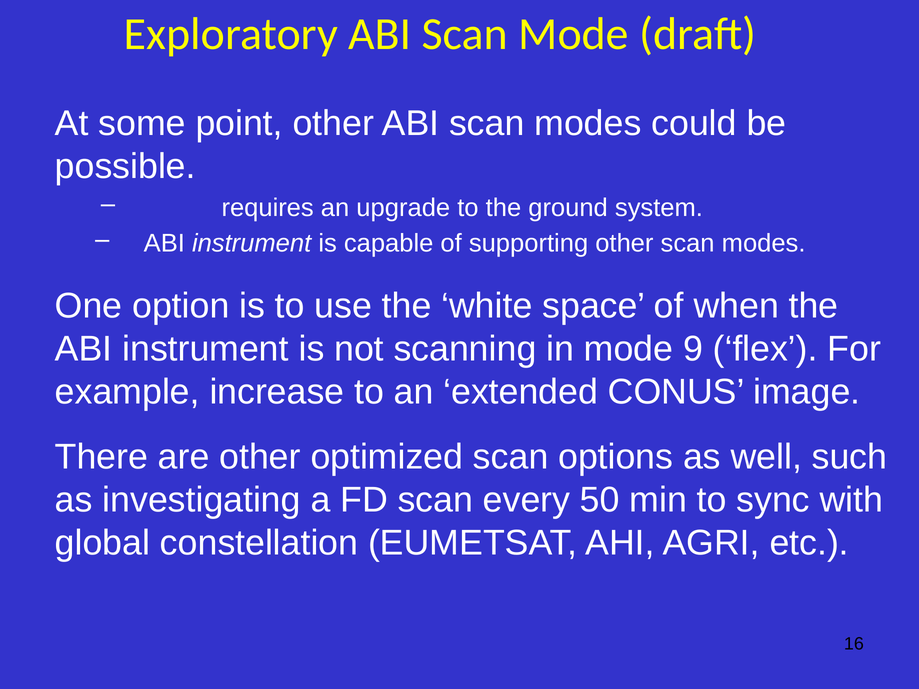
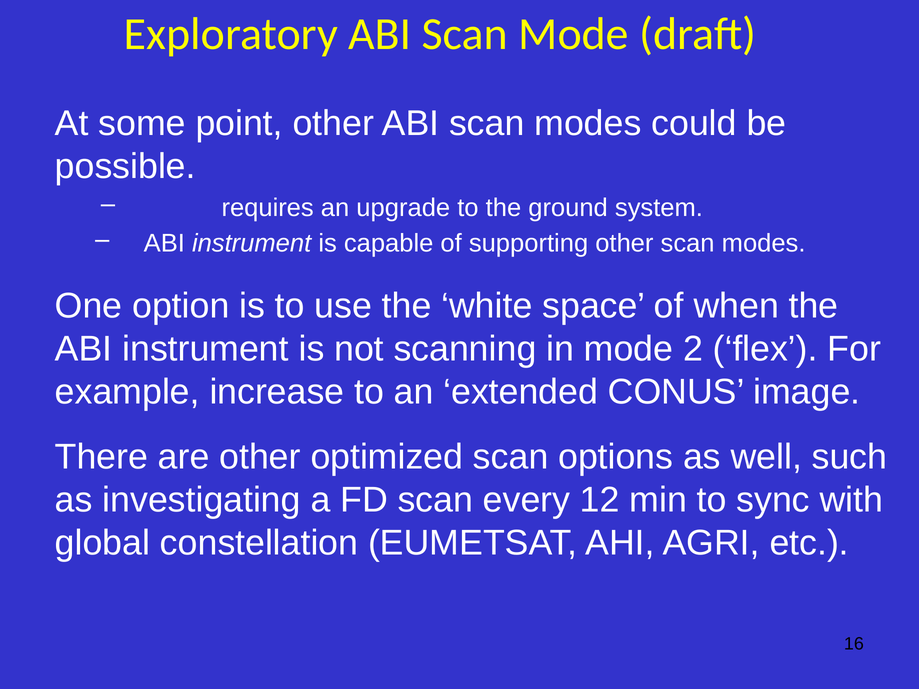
9: 9 -> 2 (693, 349)
50: 50 -> 12 (600, 500)
